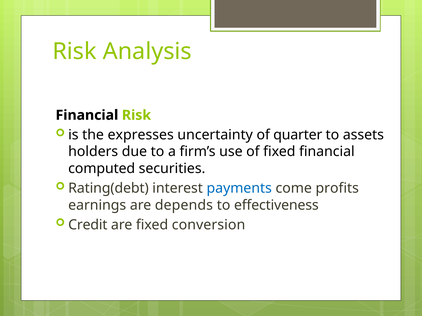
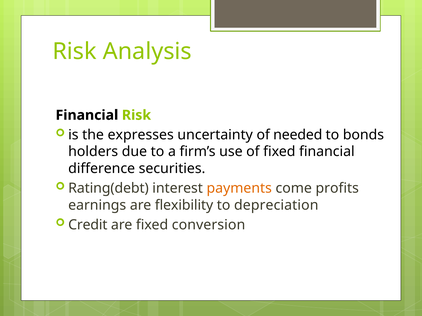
quarter: quarter -> needed (298, 135)
assets: assets -> bonds (363, 135)
computed: computed -> difference (102, 169)
payments colour: blue -> orange (239, 188)
depends: depends -> flexibility (184, 205)
effectiveness: effectiveness -> depreciation (276, 205)
